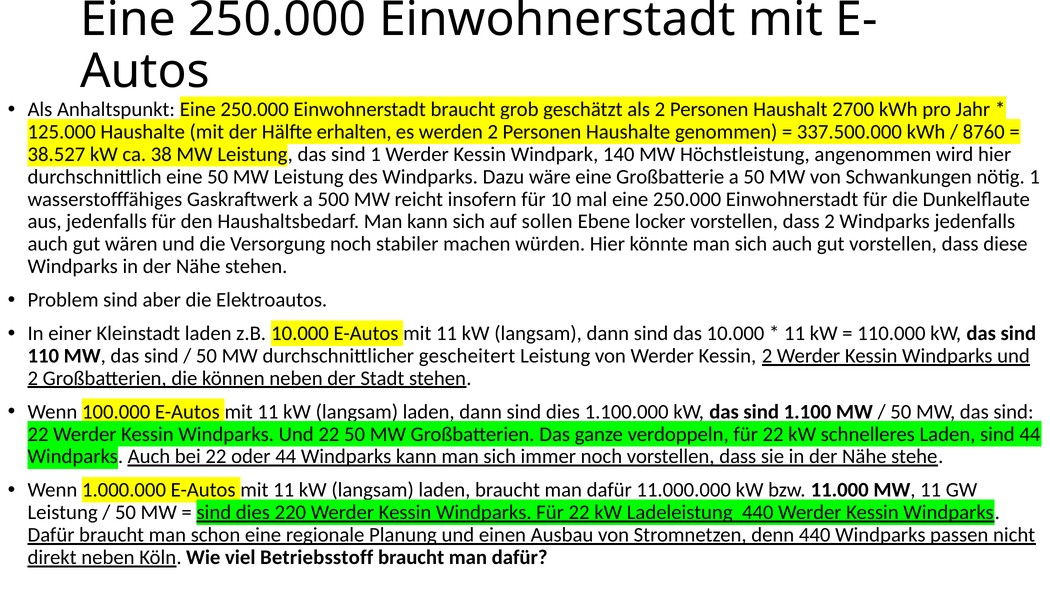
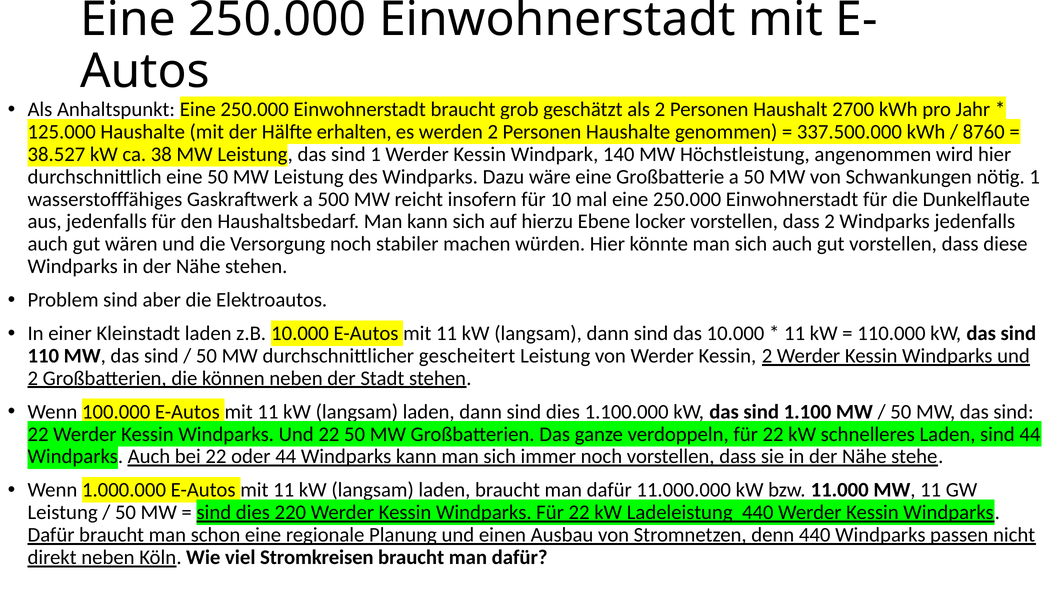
sollen: sollen -> hierzu (547, 221)
Betriebsstoff: Betriebsstoff -> Stromkreisen (317, 557)
